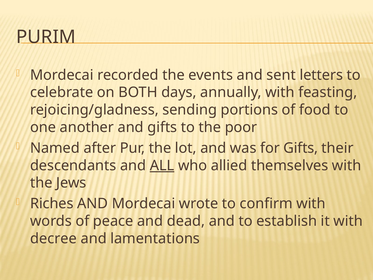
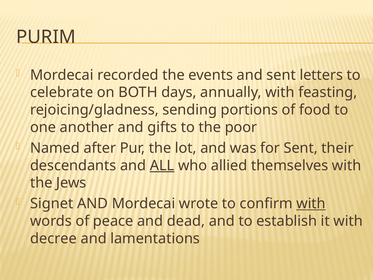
for Gifts: Gifts -> Sent (301, 148)
Riches: Riches -> Signet (52, 204)
with underline: none -> present (311, 204)
